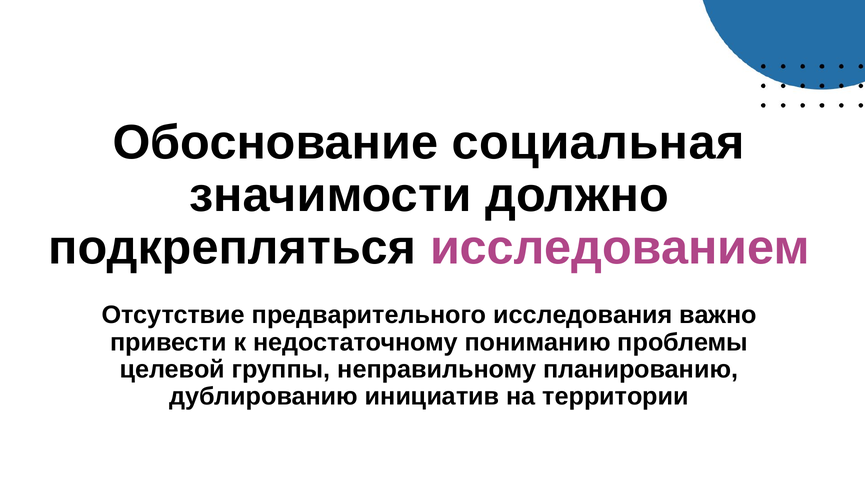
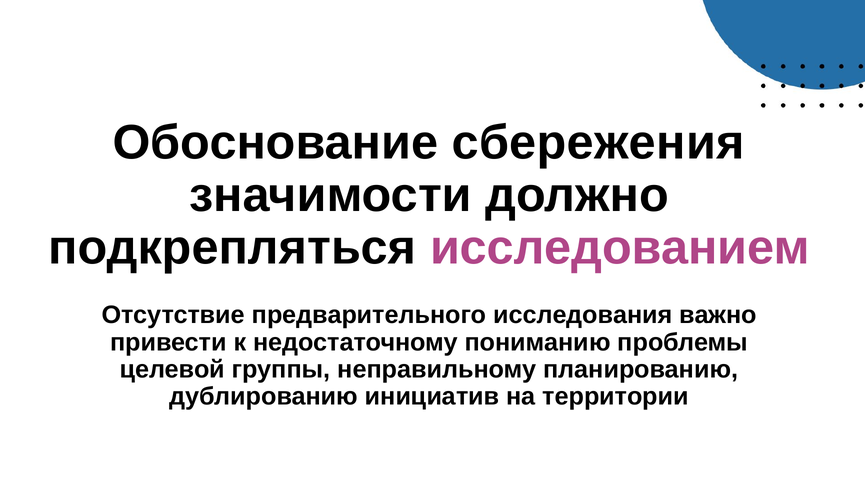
социальная: социальная -> сбережения (598, 143)
